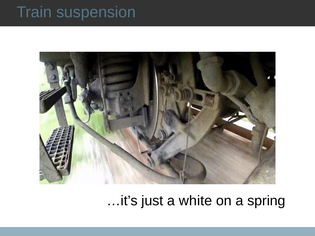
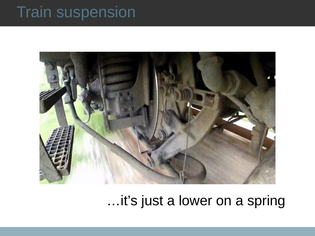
white: white -> lower (196, 201)
